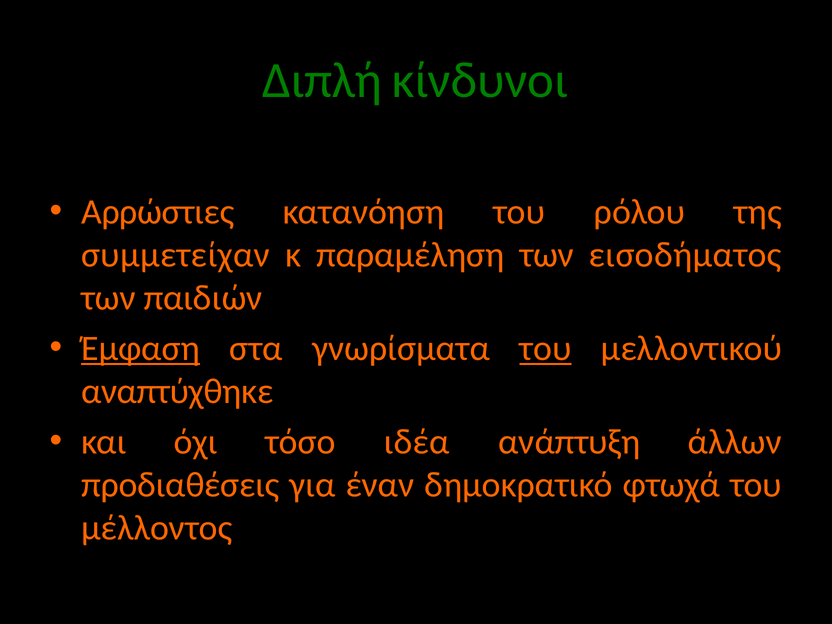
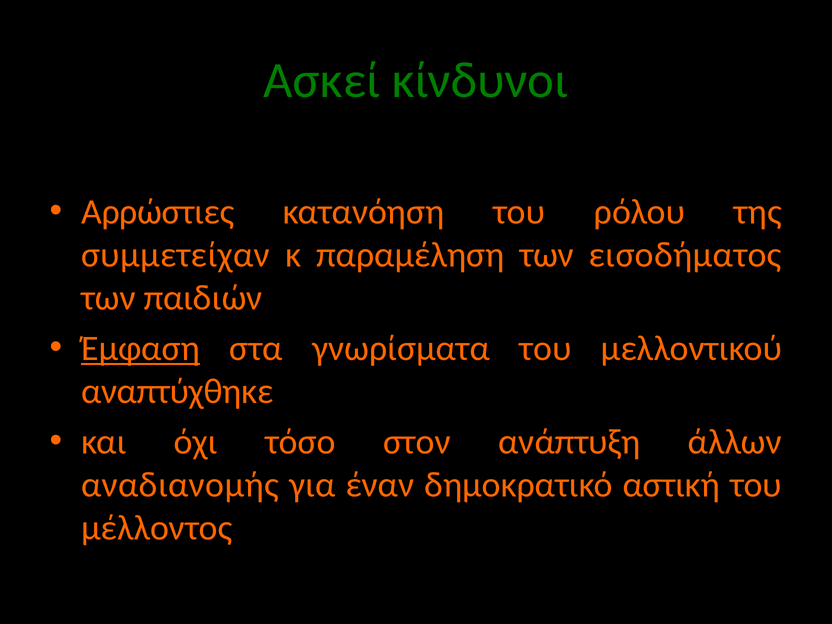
Διπλή: Διπλή -> Ασκεί (322, 81)
του underline: present -> none (545, 349)
ιδέα: ιδέα -> στον (417, 442)
προδιαθέσεις: προδιαθέσεις -> αναδιανομής (180, 485)
φτωχά: φτωχά -> αστική (672, 485)
